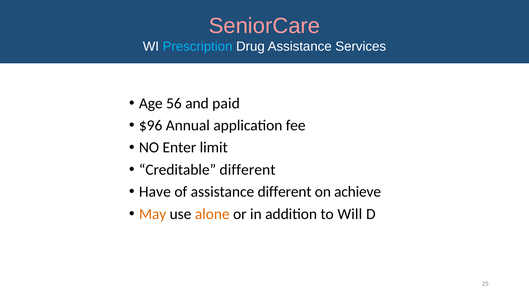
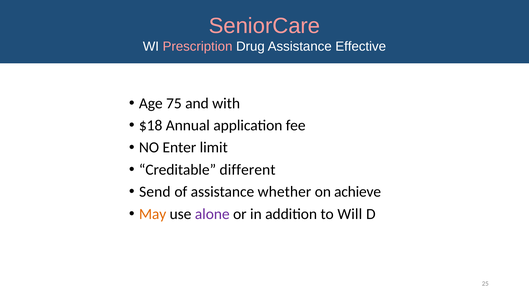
Prescription colour: light blue -> pink (198, 47)
Services: Services -> Effective (361, 47)
56: 56 -> 75 (174, 103)
paid: paid -> with (226, 103)
$96: $96 -> $18 (151, 126)
Have: Have -> Send (155, 192)
assistance different: different -> whether (284, 192)
alone colour: orange -> purple (212, 214)
